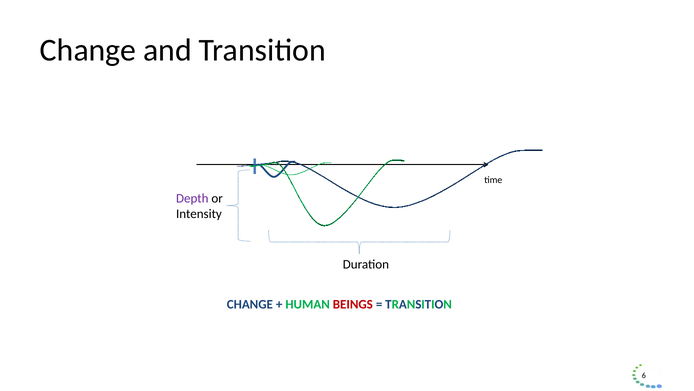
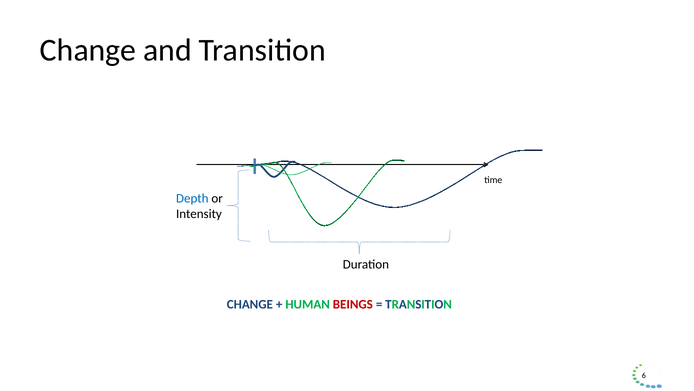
Depth colour: purple -> blue (192, 198)
